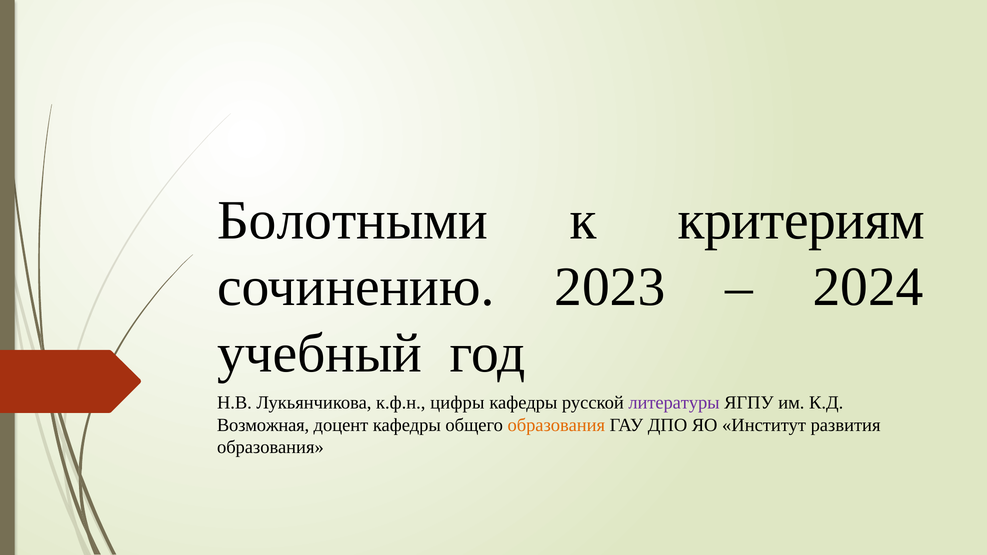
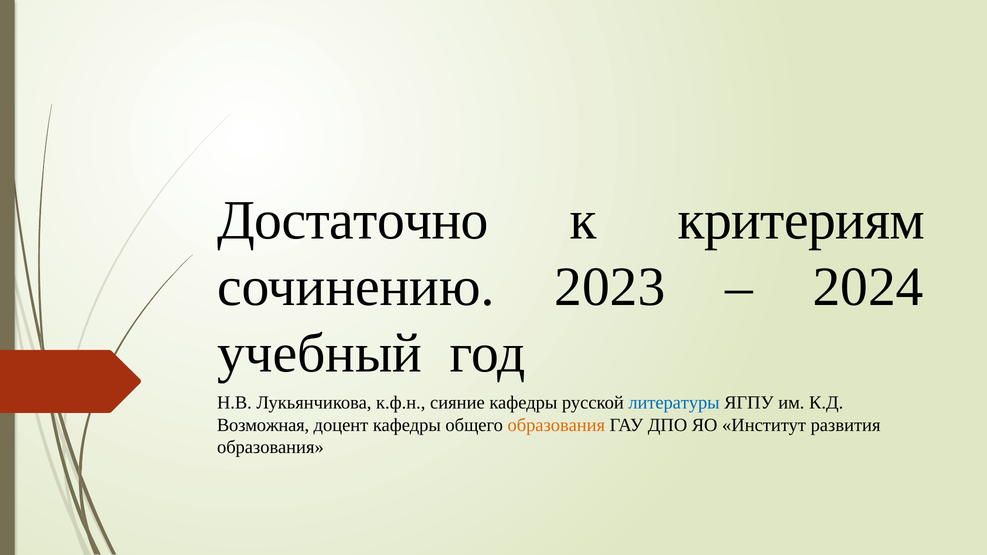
Болотными: Болотными -> Достаточно (353, 220)
цифры: цифры -> сияние (457, 403)
литературы colour: purple -> blue (674, 403)
